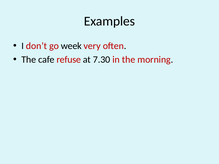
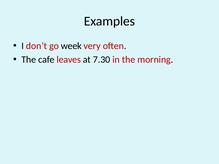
refuse: refuse -> leaves (69, 60)
